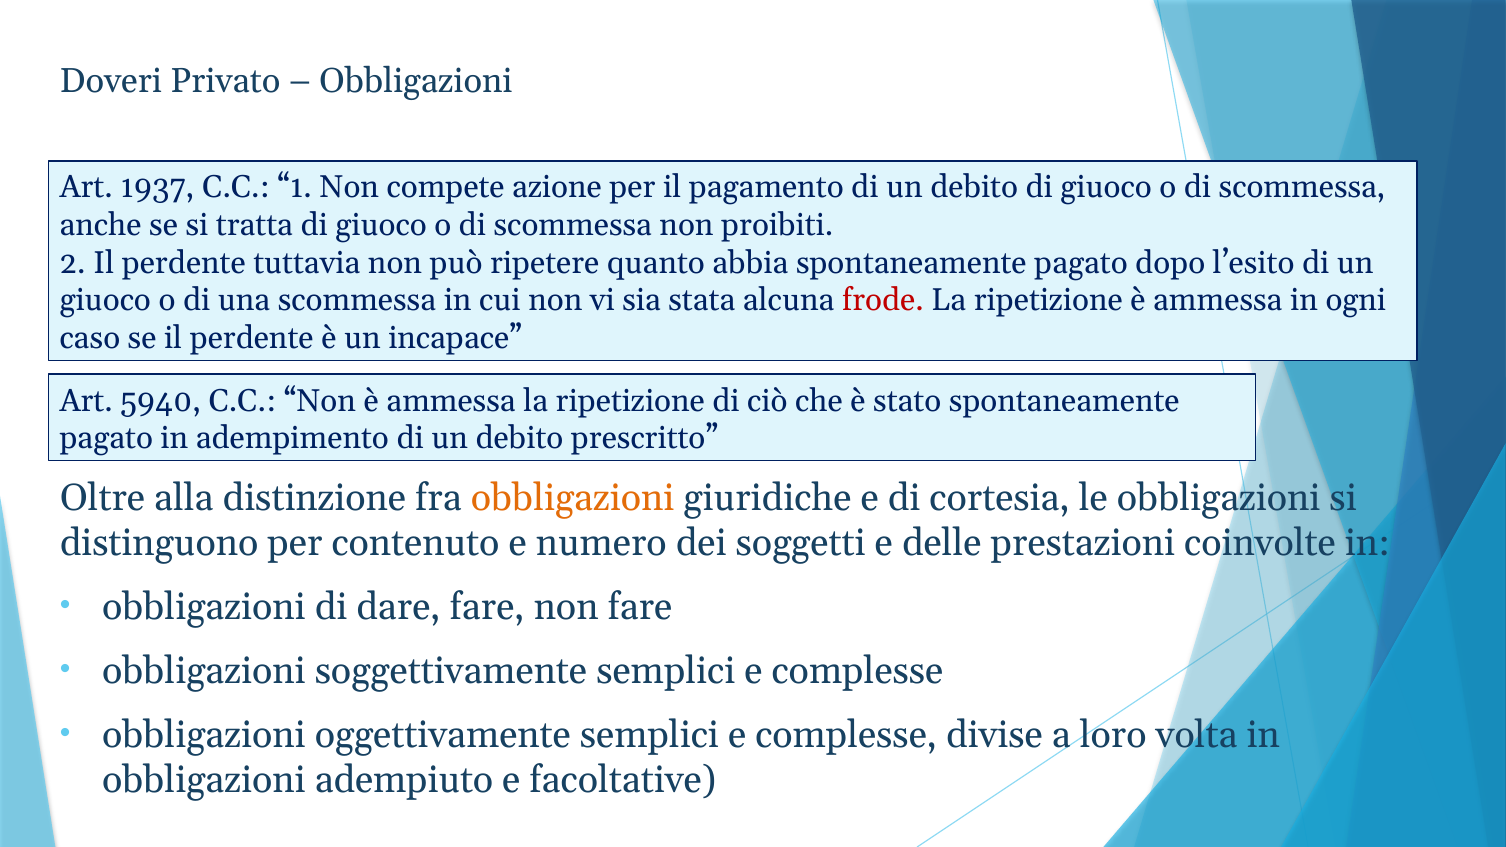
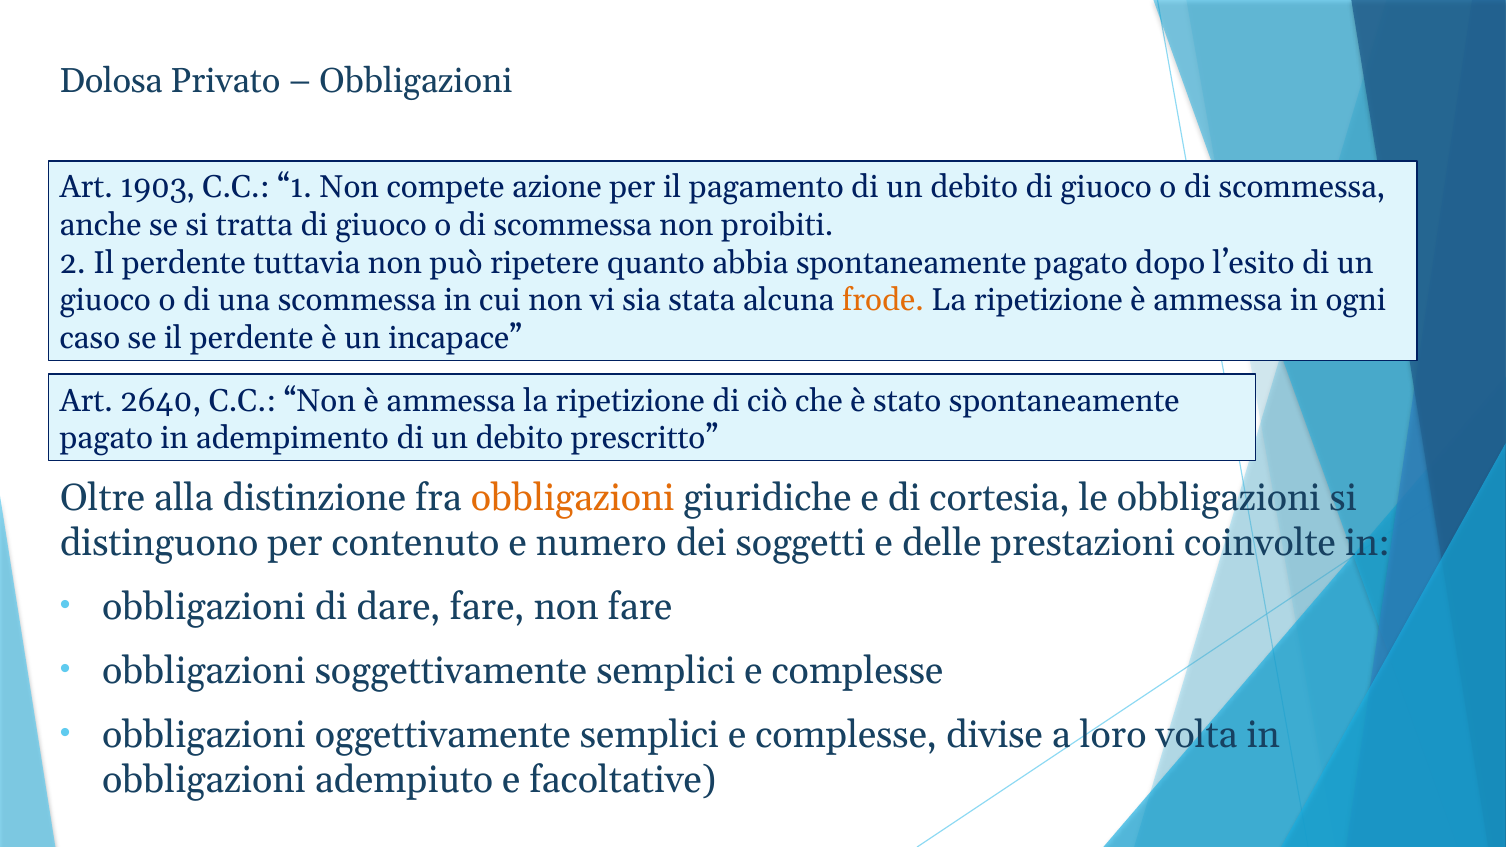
Doveri: Doveri -> Dolosa (111, 82)
1937: 1937 -> 1903 (158, 188)
frode colour: red -> orange (883, 301)
5940: 5940 -> 2640 (161, 401)
